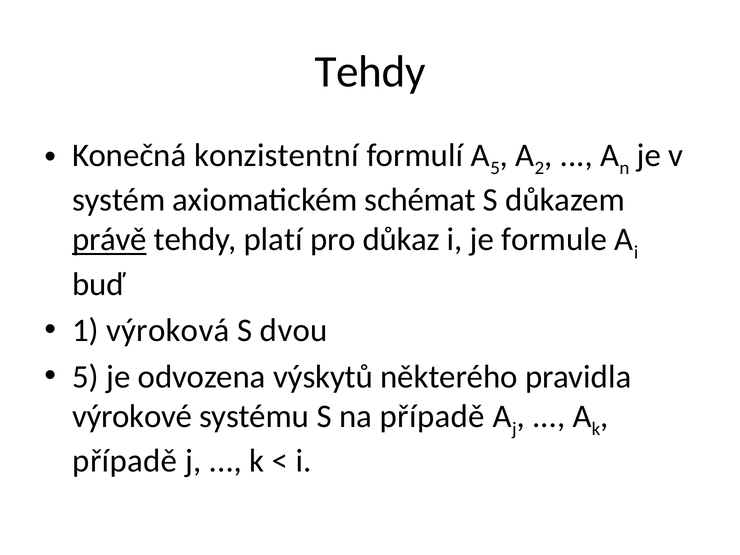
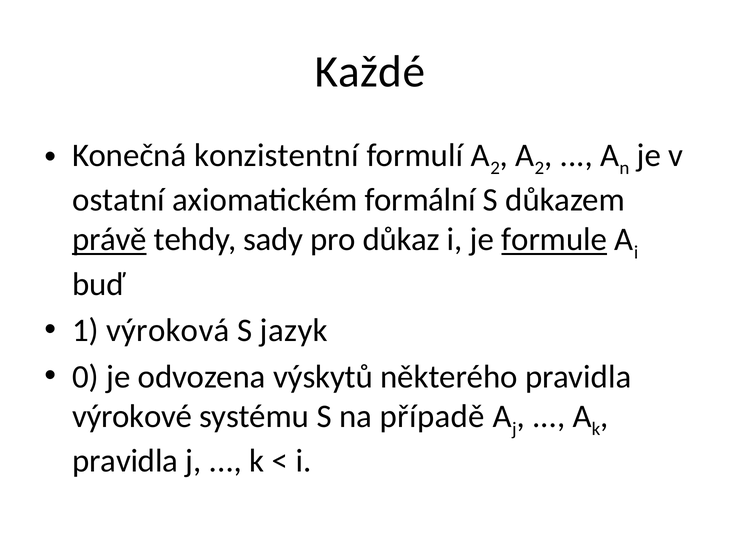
Tehdy: Tehdy -> Každé (370, 72)
5: 5 -> 2 (495, 168)
systém: systém -> ostatní (119, 200)
schémat: schémat -> formální (420, 200)
platí: platí -> sady (273, 240)
formule underline: none -> present (554, 240)
dvou: dvou -> jazyk (294, 331)
5: 5 -> 0 (85, 377)
případě: případě -> pravidla (125, 461)
